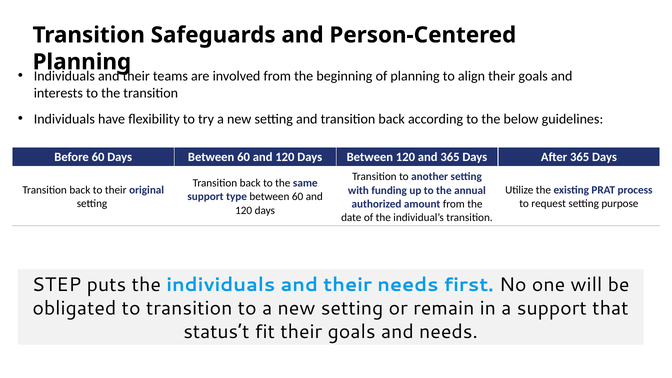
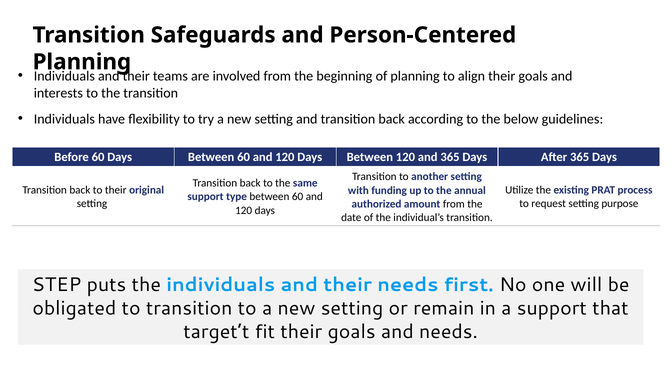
status’t: status’t -> target’t (216, 332)
